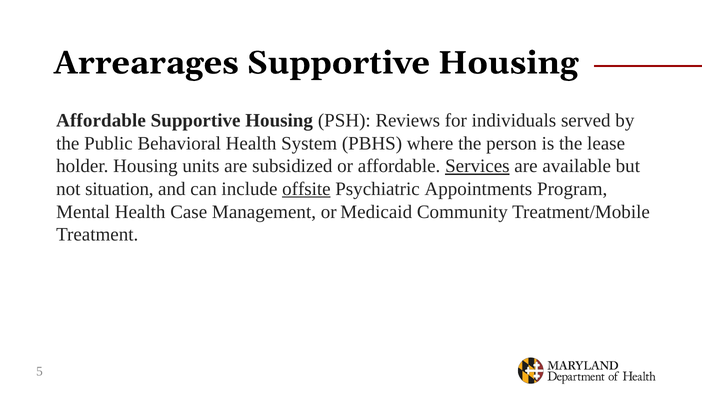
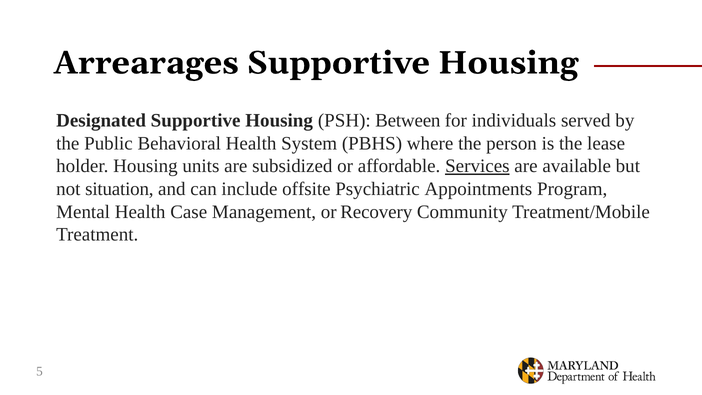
Affordable: Affordable -> Designated (101, 120)
Reviews: Reviews -> Between (408, 120)
offsite underline: present -> none (306, 189)
Medicaid: Medicaid -> Recovery (376, 212)
